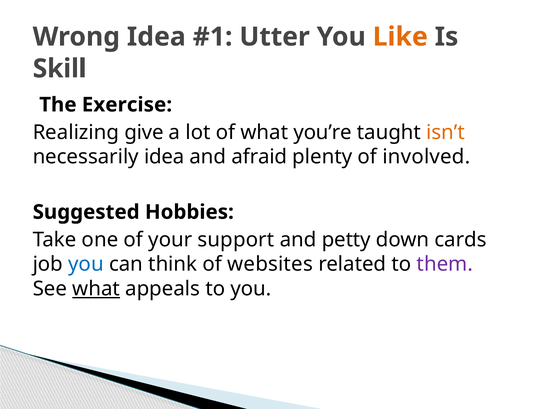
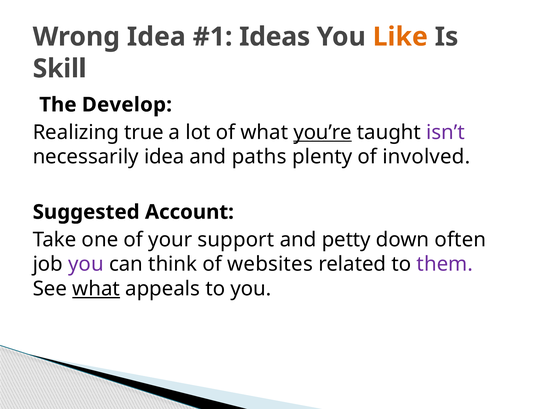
Utter: Utter -> Ideas (275, 37)
Exercise: Exercise -> Develop (127, 105)
give: give -> true (144, 132)
you’re underline: none -> present (323, 132)
isn’t colour: orange -> purple (446, 132)
afraid: afraid -> paths (259, 157)
Hobbies: Hobbies -> Account (189, 212)
cards: cards -> often (460, 240)
you colour: blue -> purple (86, 265)
